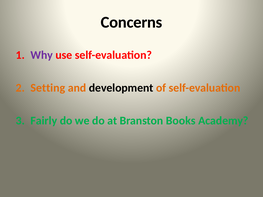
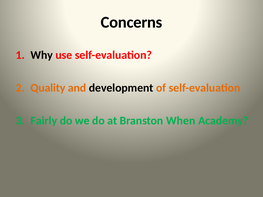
Why colour: purple -> black (42, 55)
Setting: Setting -> Quality (48, 88)
Books: Books -> When (181, 121)
